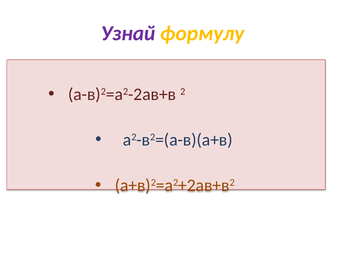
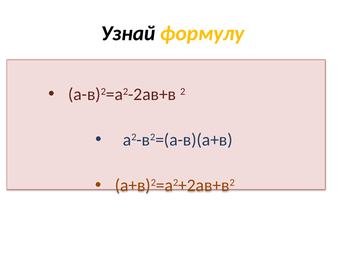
Узнай colour: purple -> black (128, 33)
